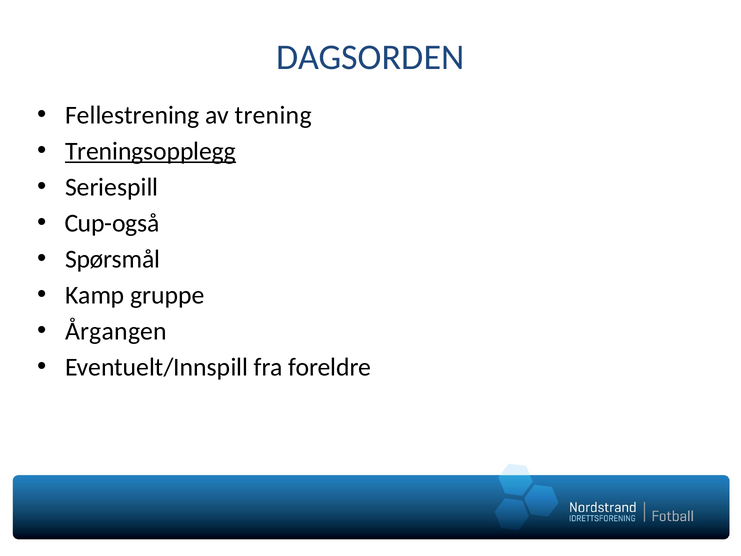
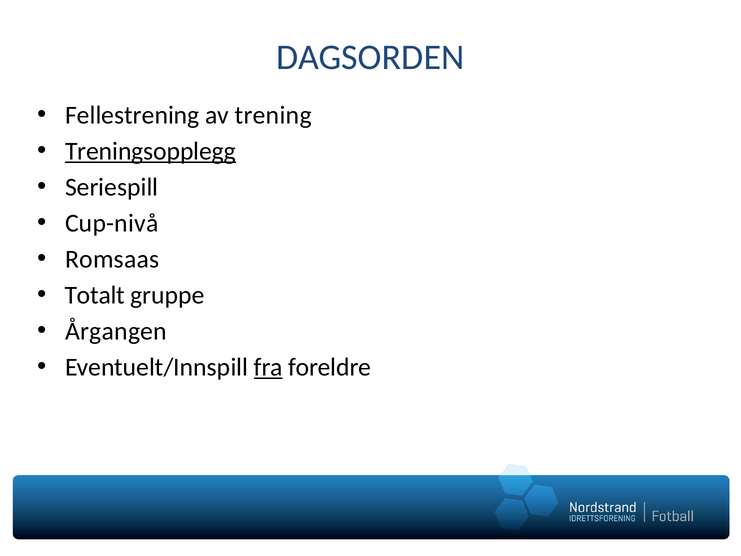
Cup-også: Cup-også -> Cup-nivå (112, 223)
Spørsmål: Spørsmål -> Romsaas (112, 259)
Kamp: Kamp -> Totalt (95, 295)
fra underline: none -> present (268, 367)
